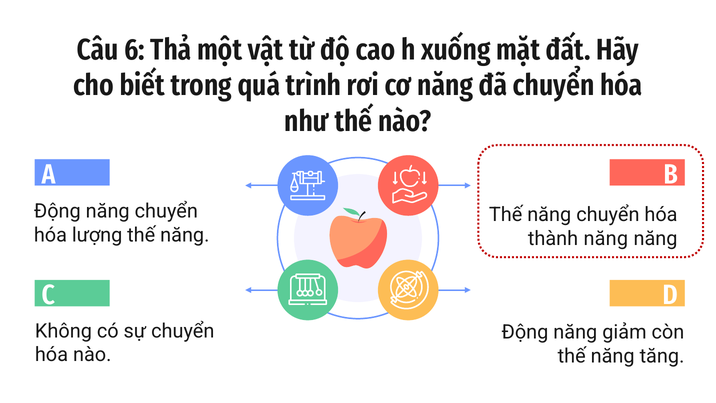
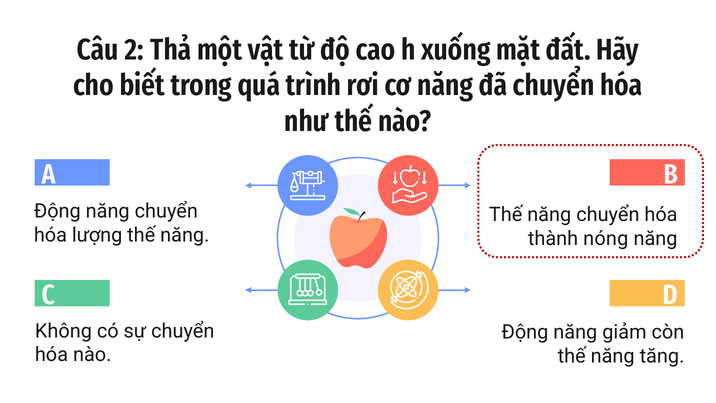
6: 6 -> 2 (134, 50)
thành năng: năng -> nóng (606, 238)
